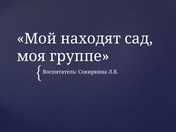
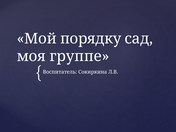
находят: находят -> порядку (91, 39)
